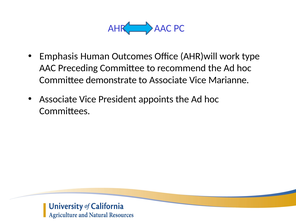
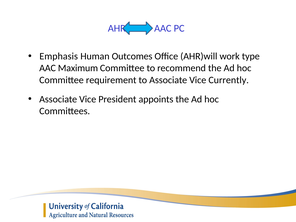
Preceding: Preceding -> Maximum (78, 68)
demonstrate: demonstrate -> requirement (111, 80)
Marianne: Marianne -> Currently (229, 80)
